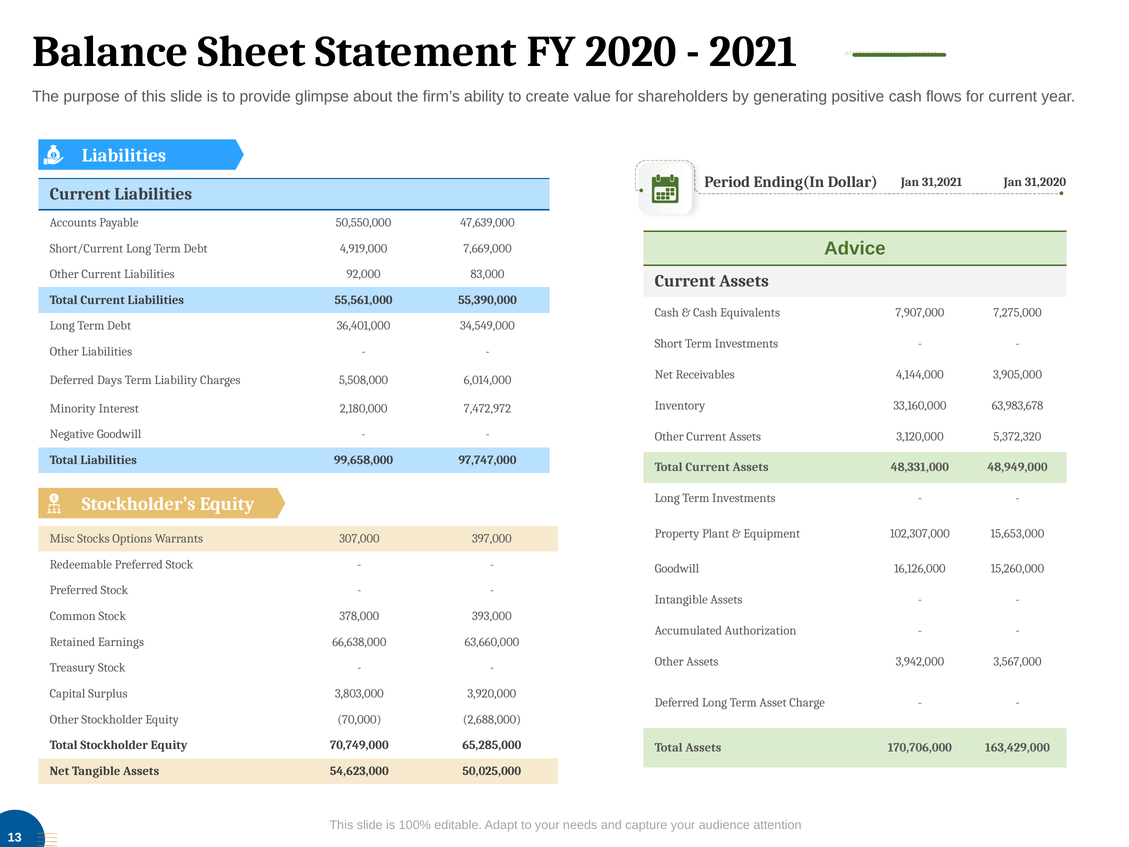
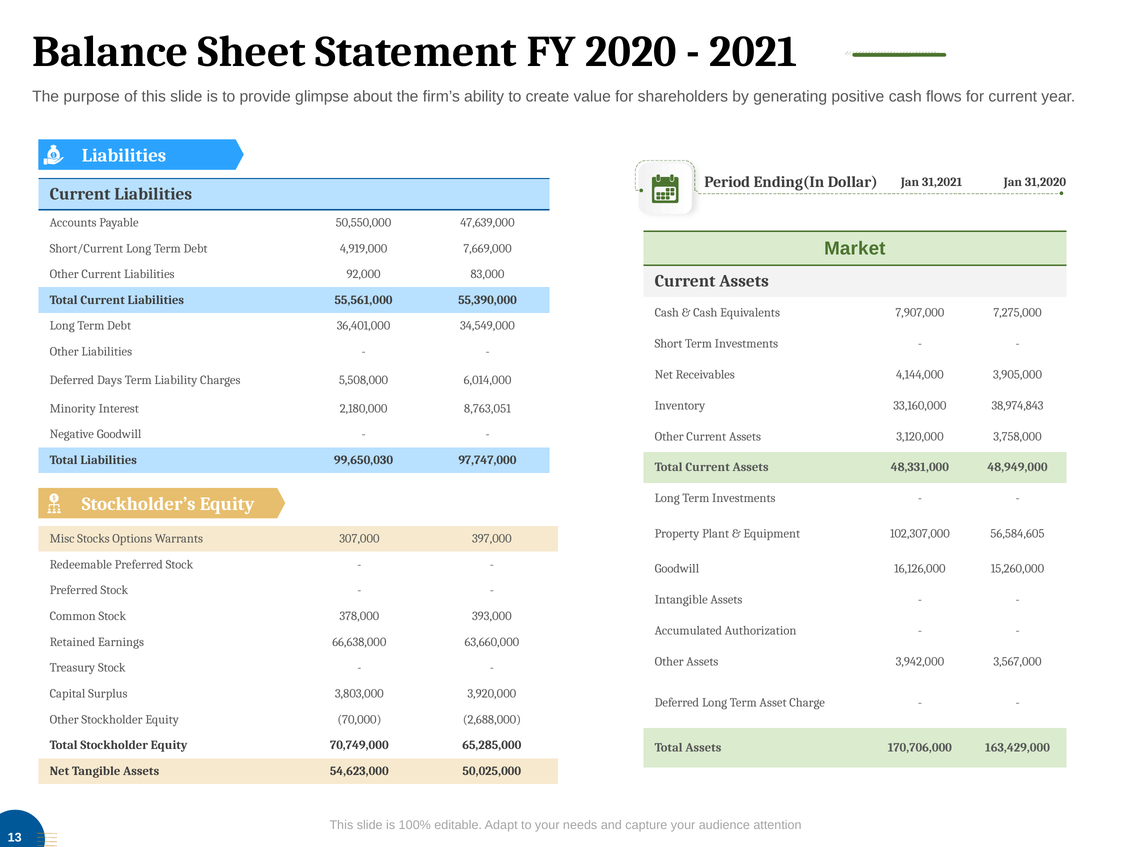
Advice: Advice -> Market (855, 248)
63,983,678: 63,983,678 -> 38,974,843 (1018, 405)
7,472,972: 7,472,972 -> 8,763,051 (487, 408)
5,372,320: 5,372,320 -> 3,758,000 (1017, 436)
99,658,000: 99,658,000 -> 99,650,030 (363, 460)
15,653,000: 15,653,000 -> 56,584,605 (1017, 533)
